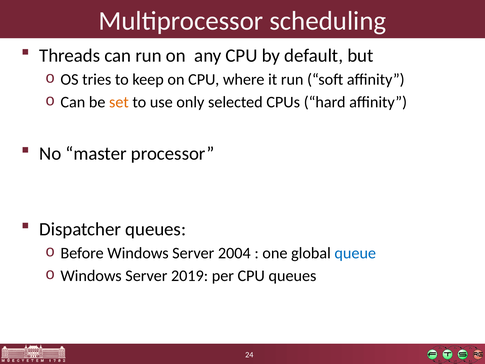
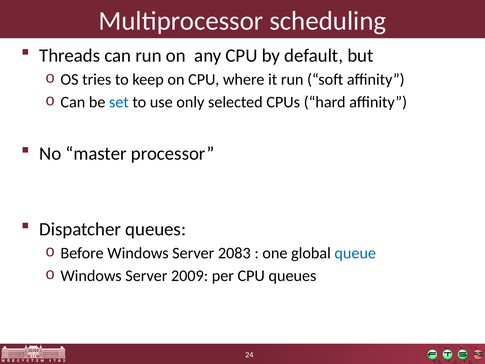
set colour: orange -> blue (119, 102)
2004: 2004 -> 2083 (234, 253)
2019: 2019 -> 2009 (190, 276)
